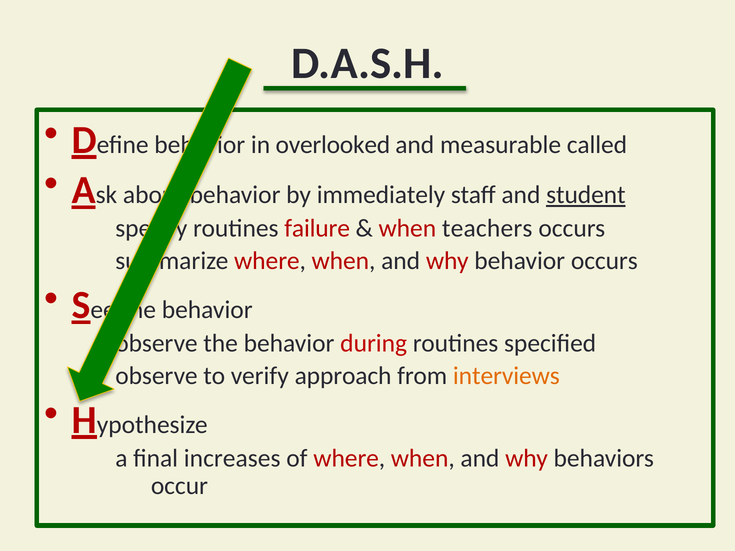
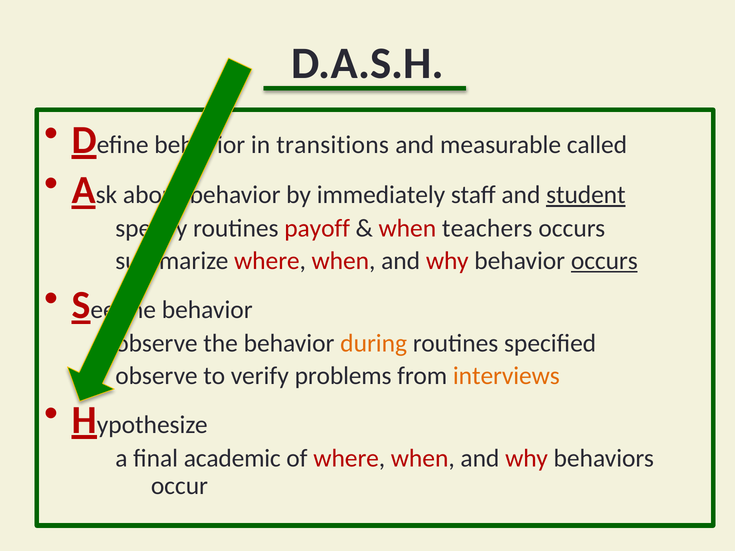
overlooked: overlooked -> transitions (333, 145)
failure: failure -> payoff (317, 229)
occurs underline: none -> present (604, 261)
during colour: red -> orange (374, 343)
approach: approach -> problems (343, 376)
increases: increases -> academic (232, 458)
